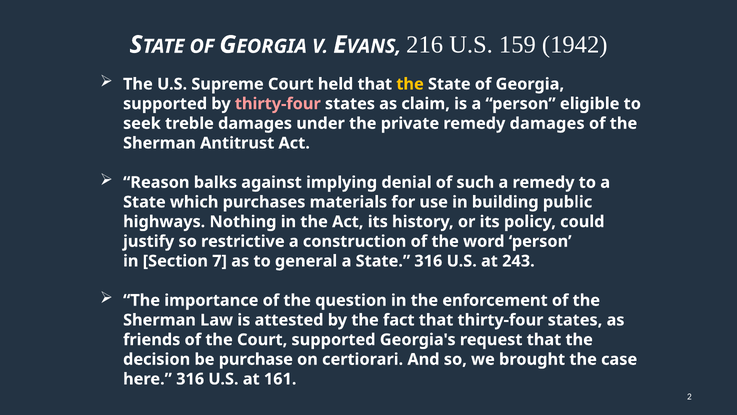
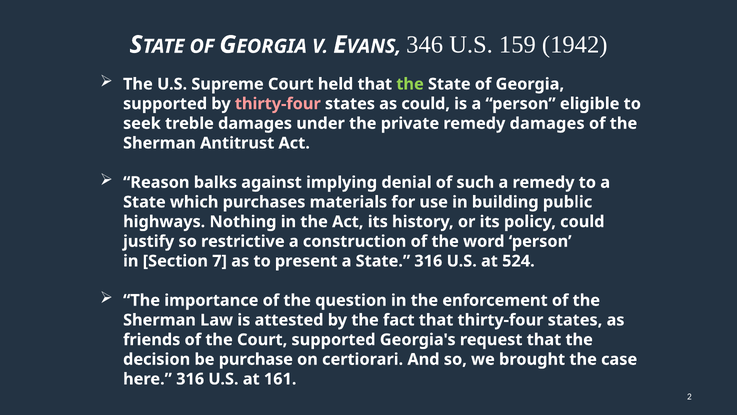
216: 216 -> 346 (425, 45)
the colour: yellow -> light green (410, 84)
as claim: claim -> could (426, 104)
general: general -> present (306, 261)
243: 243 -> 524 (518, 261)
